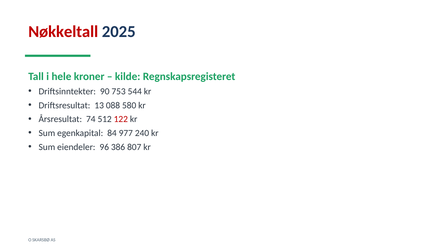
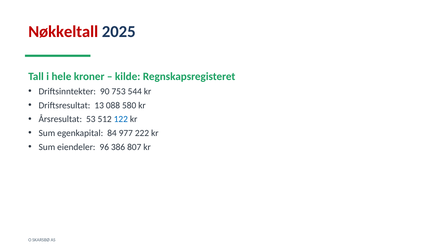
74: 74 -> 53 (91, 119)
122 colour: red -> blue (121, 119)
240: 240 -> 222 (142, 133)
